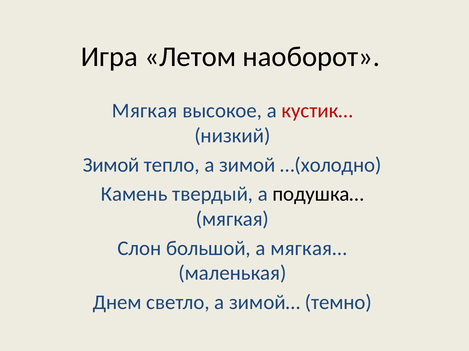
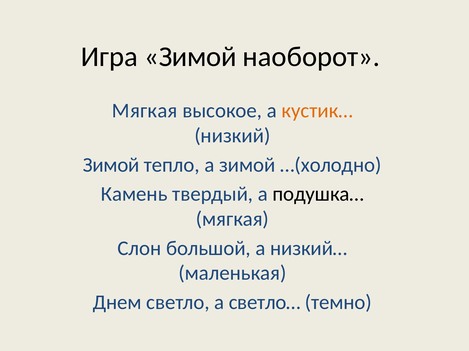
Игра Летом: Летом -> Зимой (190, 57)
кустик… colour: red -> orange (317, 111)
мягкая…: мягкая… -> низкий… (309, 249)
зимой…: зимой… -> светло… (265, 303)
